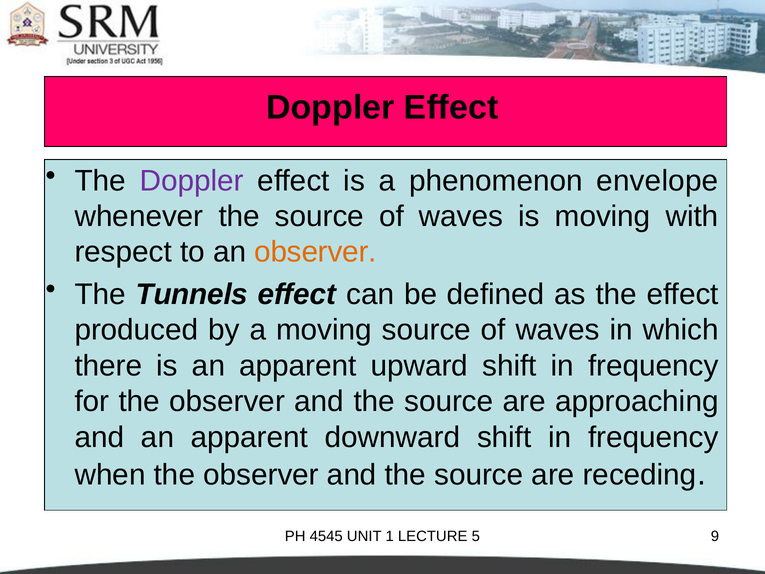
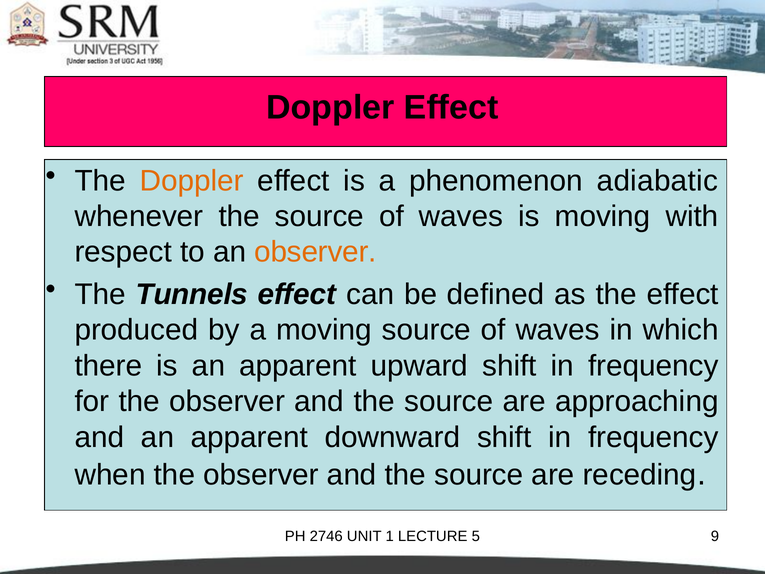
Doppler colour: purple -> orange (192, 181)
envelope: envelope -> adiabatic (657, 181)
4545: 4545 -> 2746 (326, 536)
